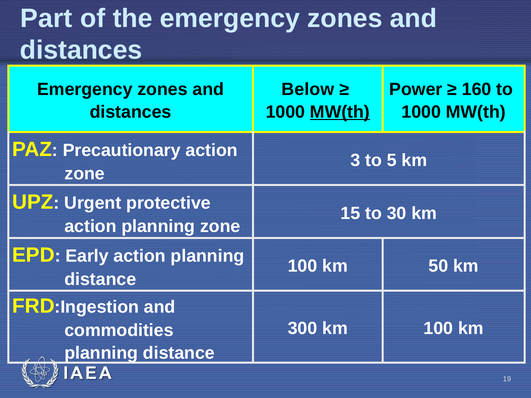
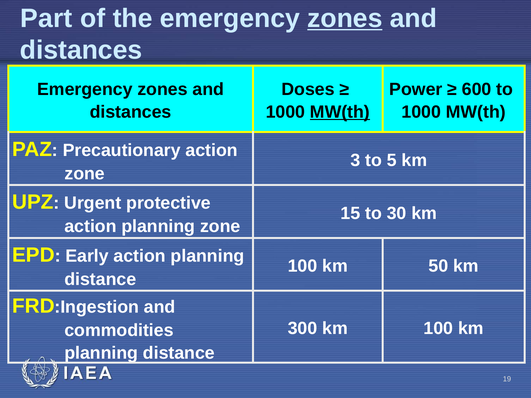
zones underline: none -> present (345, 18)
Below: Below -> Doses (308, 89)
160: 160 -> 600 (477, 89)
